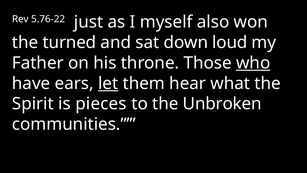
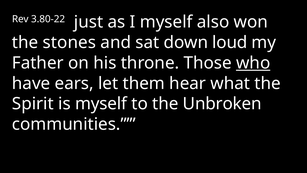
5.76-22: 5.76-22 -> 3.80-22 (48, 19)
turned: turned -> stones (69, 42)
let underline: present -> none (108, 83)
is pieces: pieces -> myself (101, 104)
